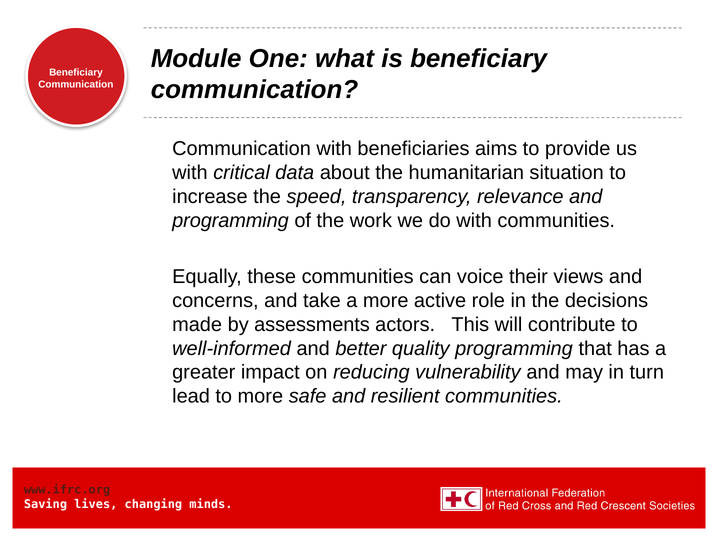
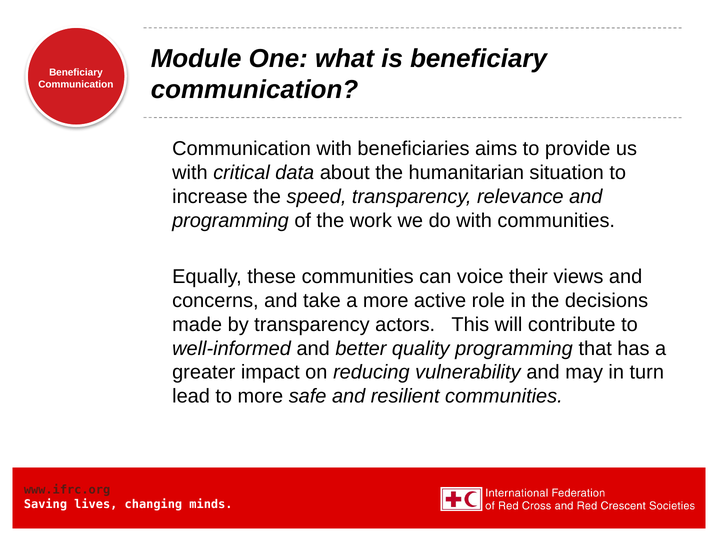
by assessments: assessments -> transparency (312, 324)
